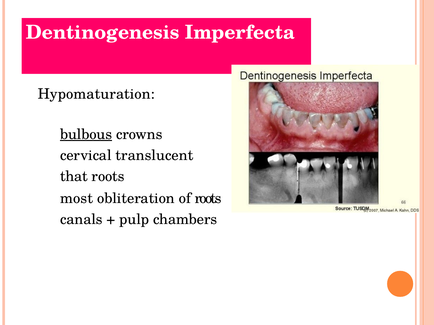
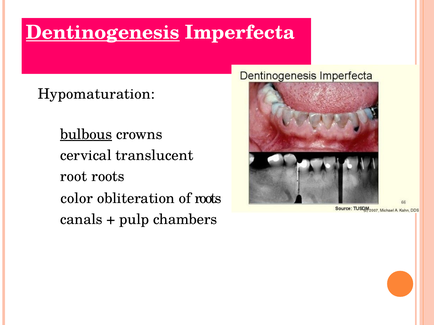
Dentinogenesis underline: none -> present (103, 33)
that: that -> root (74, 177)
most: most -> color (77, 199)
